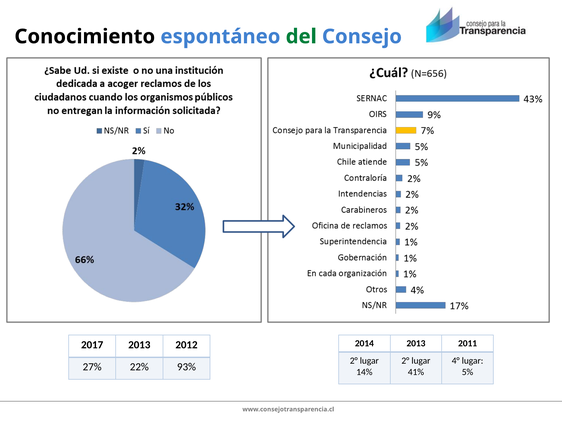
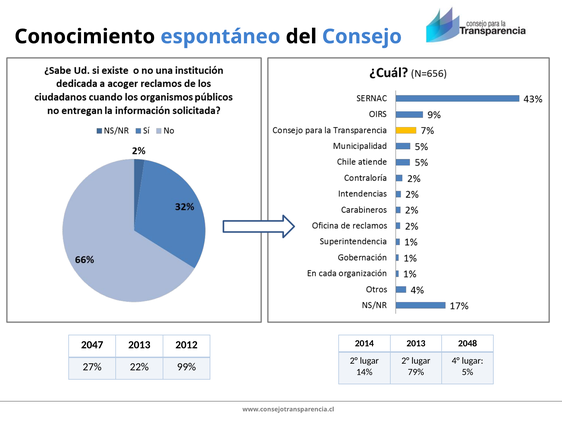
del colour: green -> black (301, 37)
2011: 2011 -> 2048 (468, 343)
2017: 2017 -> 2047 (92, 344)
93%: 93% -> 99% (187, 366)
41%: 41% -> 79% (416, 372)
